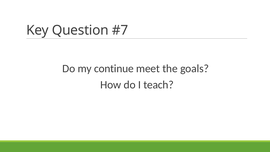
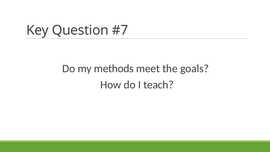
continue: continue -> methods (114, 69)
